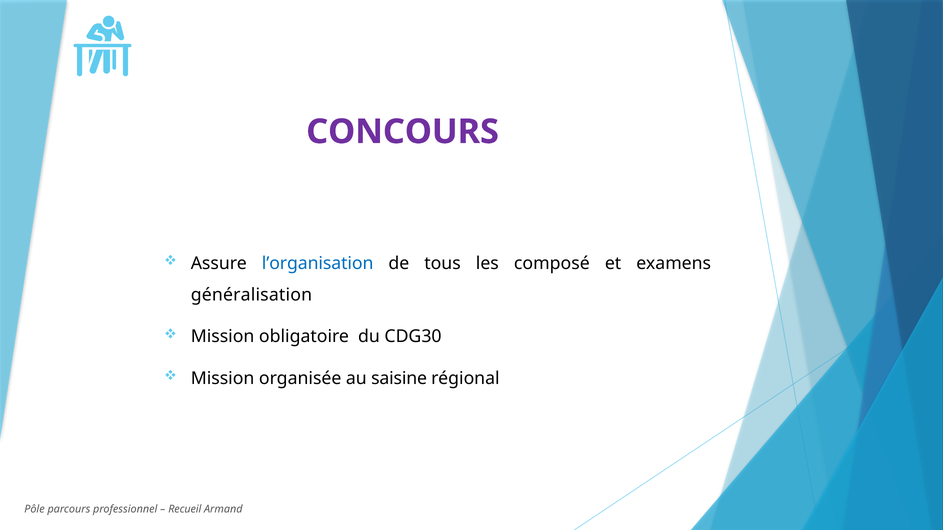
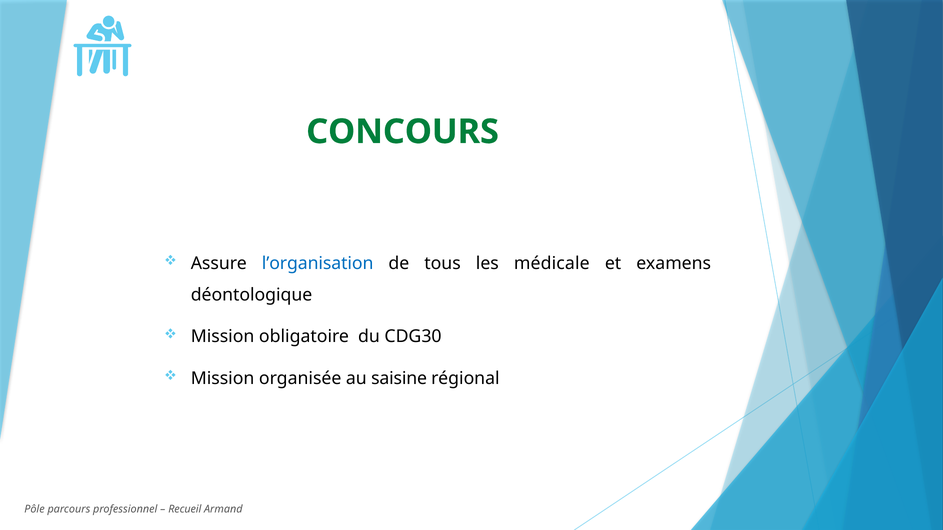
CONCOURS colour: purple -> green (403, 132)
composé: composé -> médicale (552, 263)
généralisation: généralisation -> déontologique (252, 295)
